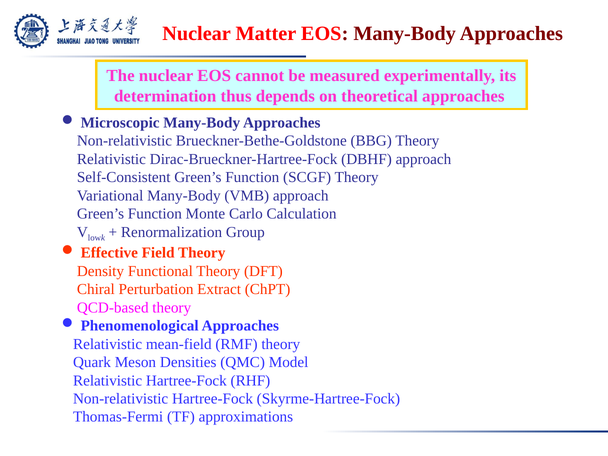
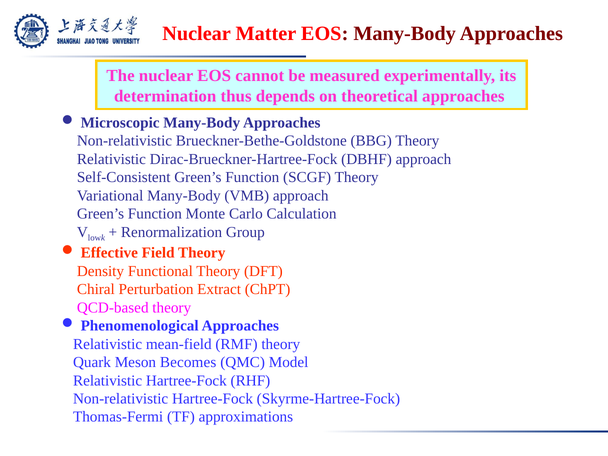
Densities: Densities -> Becomes (188, 362)
